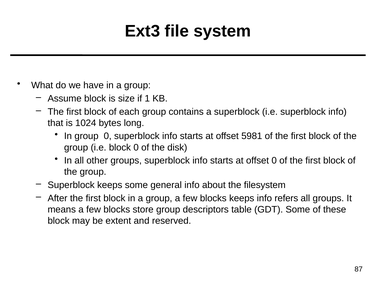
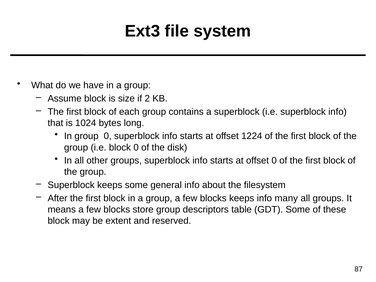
1: 1 -> 2 (147, 99)
5981: 5981 -> 1224 (252, 136)
refers: refers -> many (286, 198)
